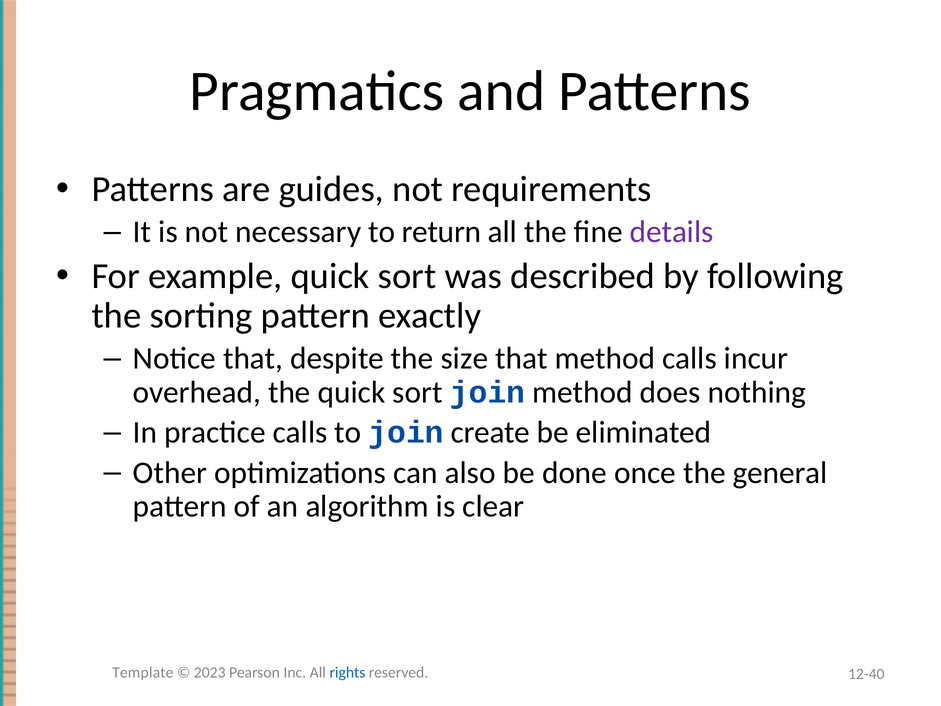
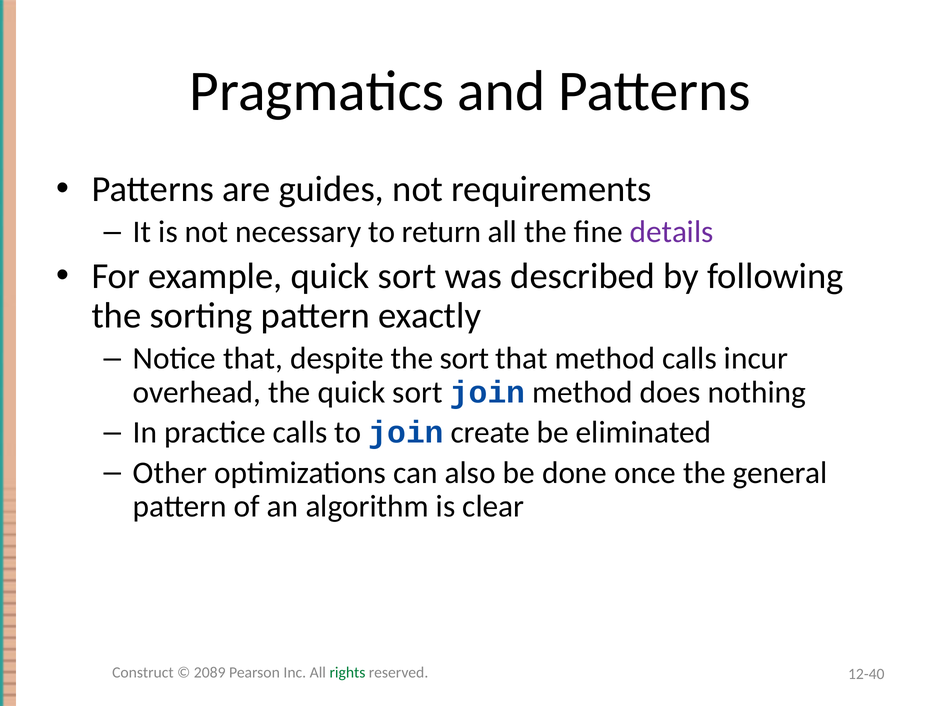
the size: size -> sort (465, 358)
Template: Template -> Construct (143, 672)
2023: 2023 -> 2089 (210, 672)
rights colour: blue -> green (347, 672)
